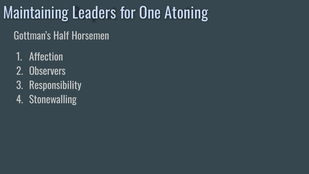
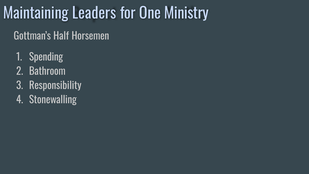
Atoning: Atoning -> Ministry (186, 13)
Affection: Affection -> Spending (46, 57)
Observers: Observers -> Bathroom (47, 71)
